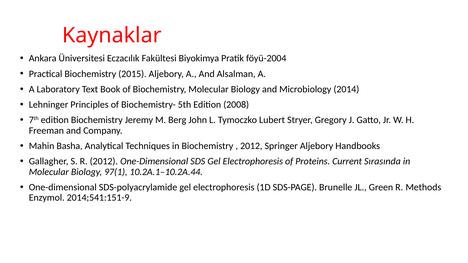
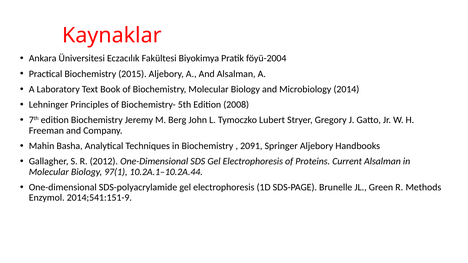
2012: 2012 -> 2091 (251, 146)
Current Sırasında: Sırasında -> Alsalman (382, 161)
